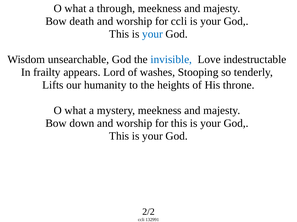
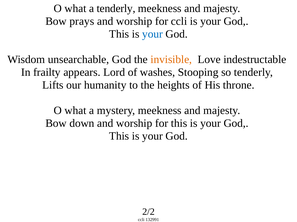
a through: through -> tenderly (116, 8)
death: death -> prays (82, 21)
invisible colour: blue -> orange (171, 60)
